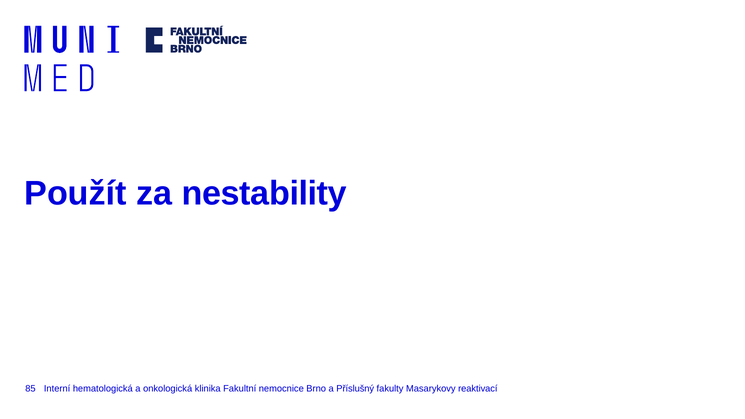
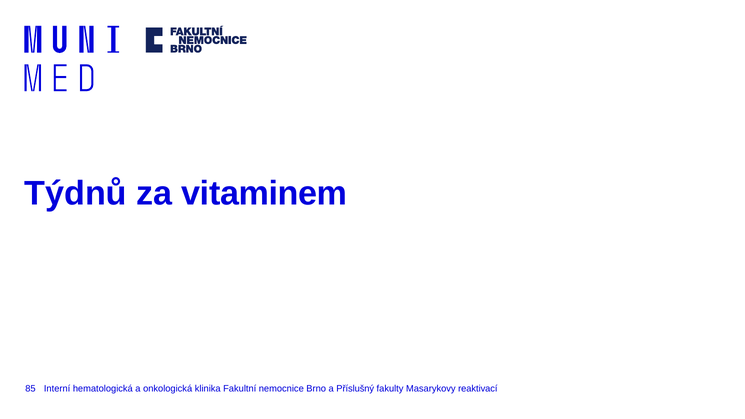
Použít: Použít -> Týdnů (76, 193)
nestability: nestability -> vitaminem (264, 193)
